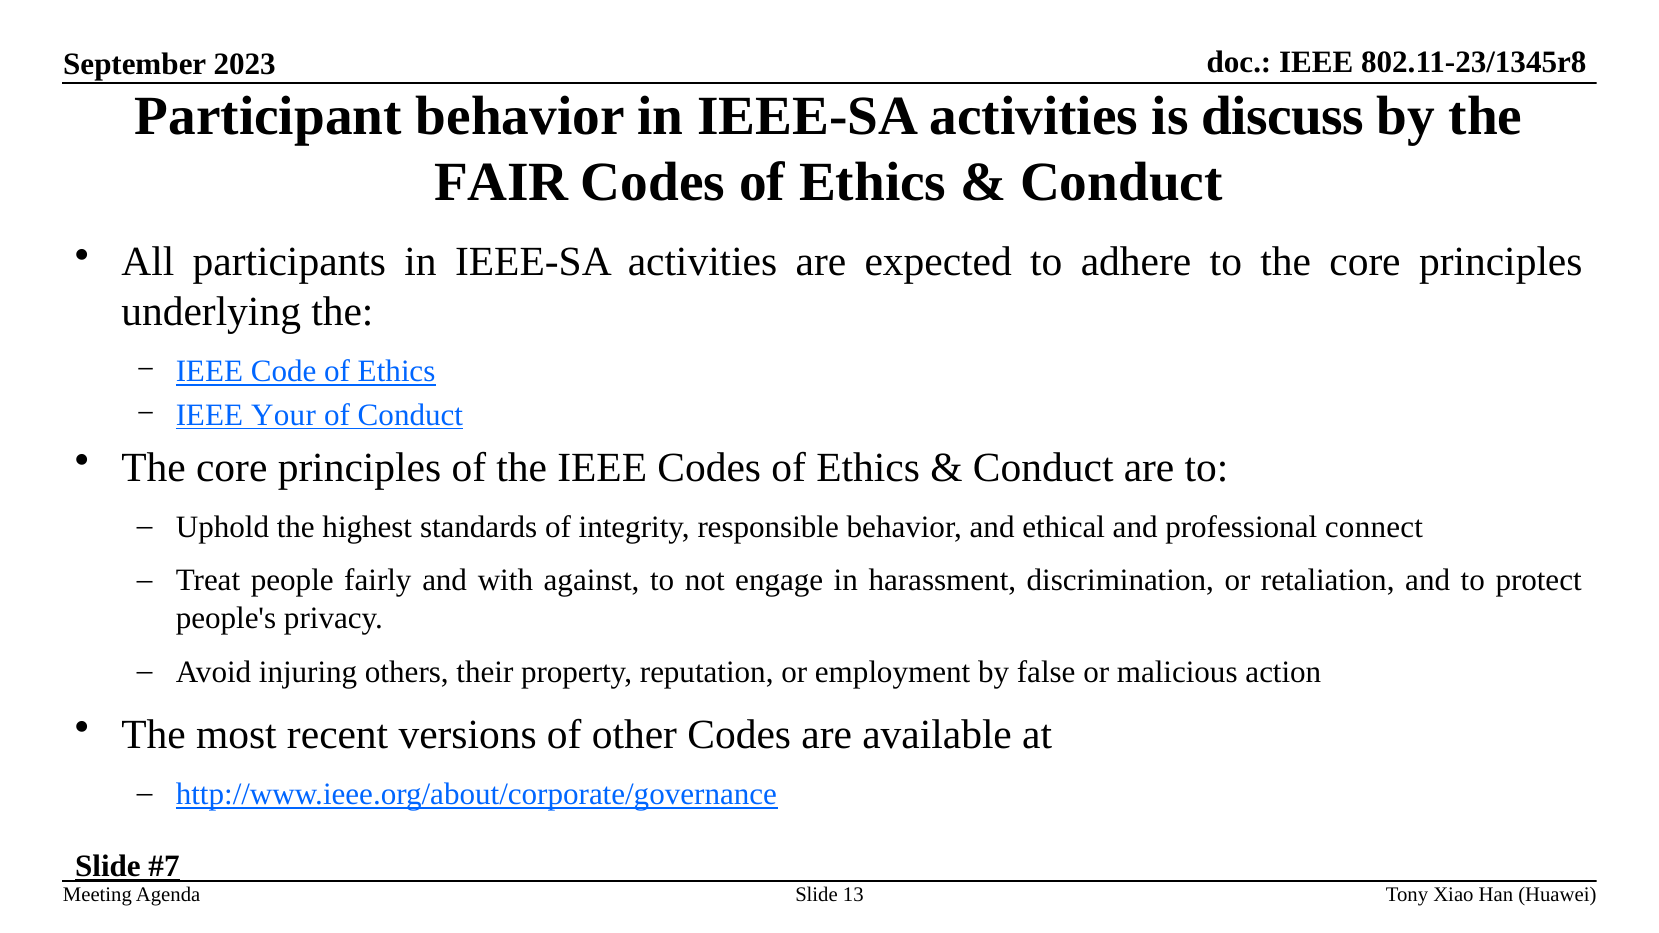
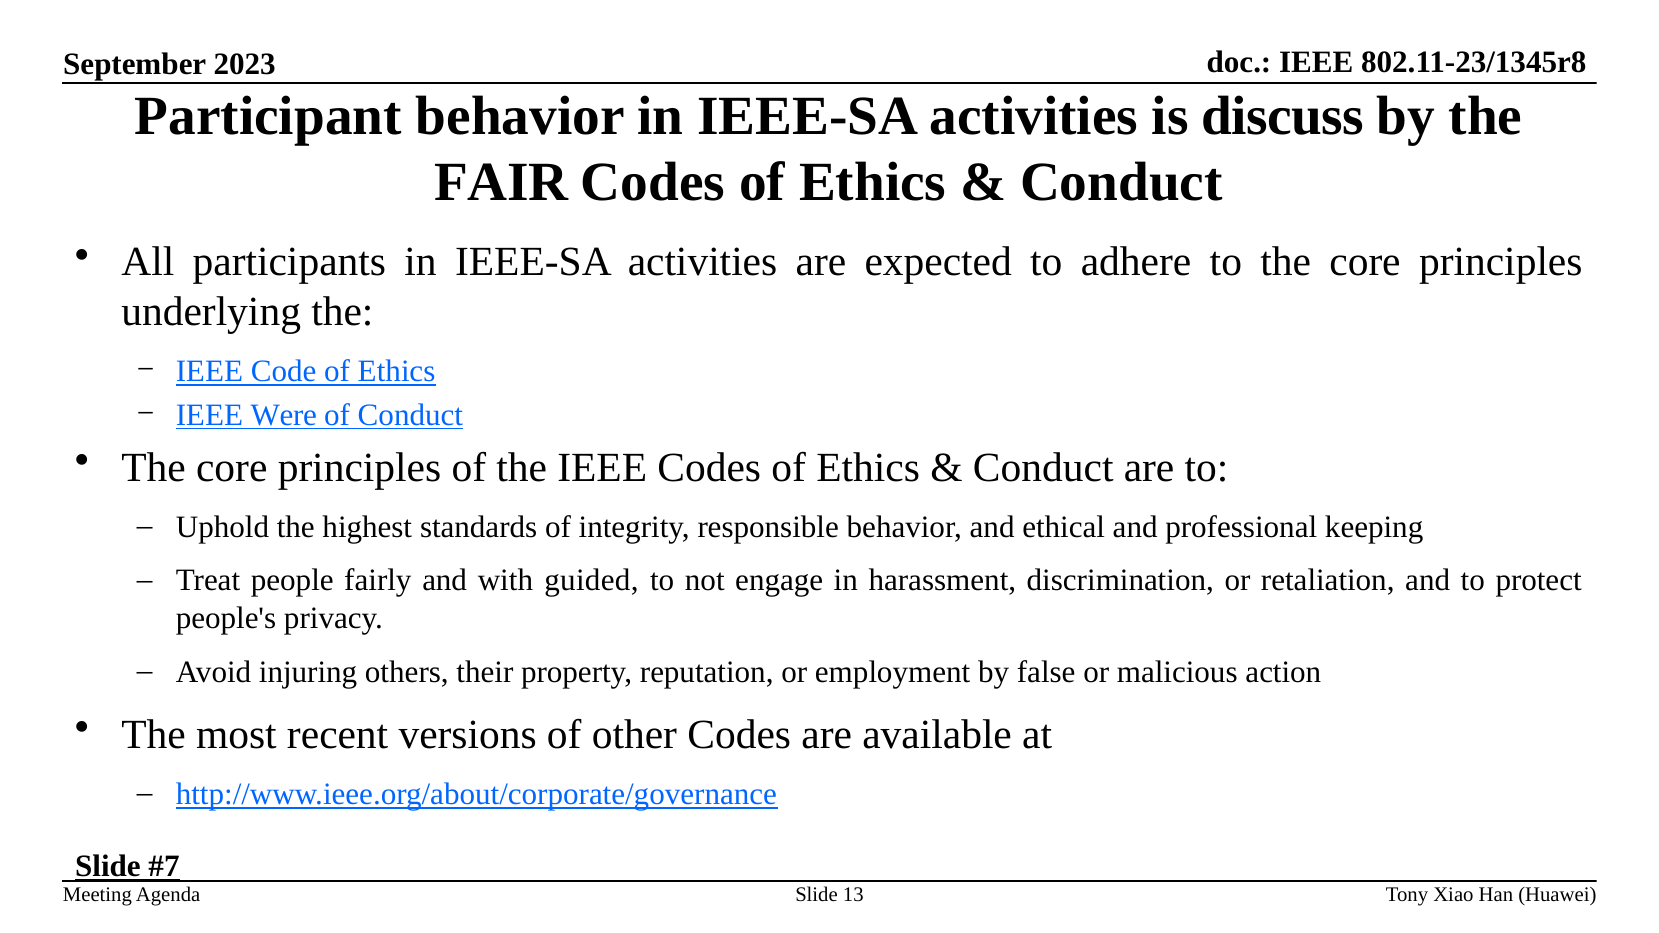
Your: Your -> Were (284, 415)
connect: connect -> keeping (1374, 527)
against: against -> guided (591, 581)
